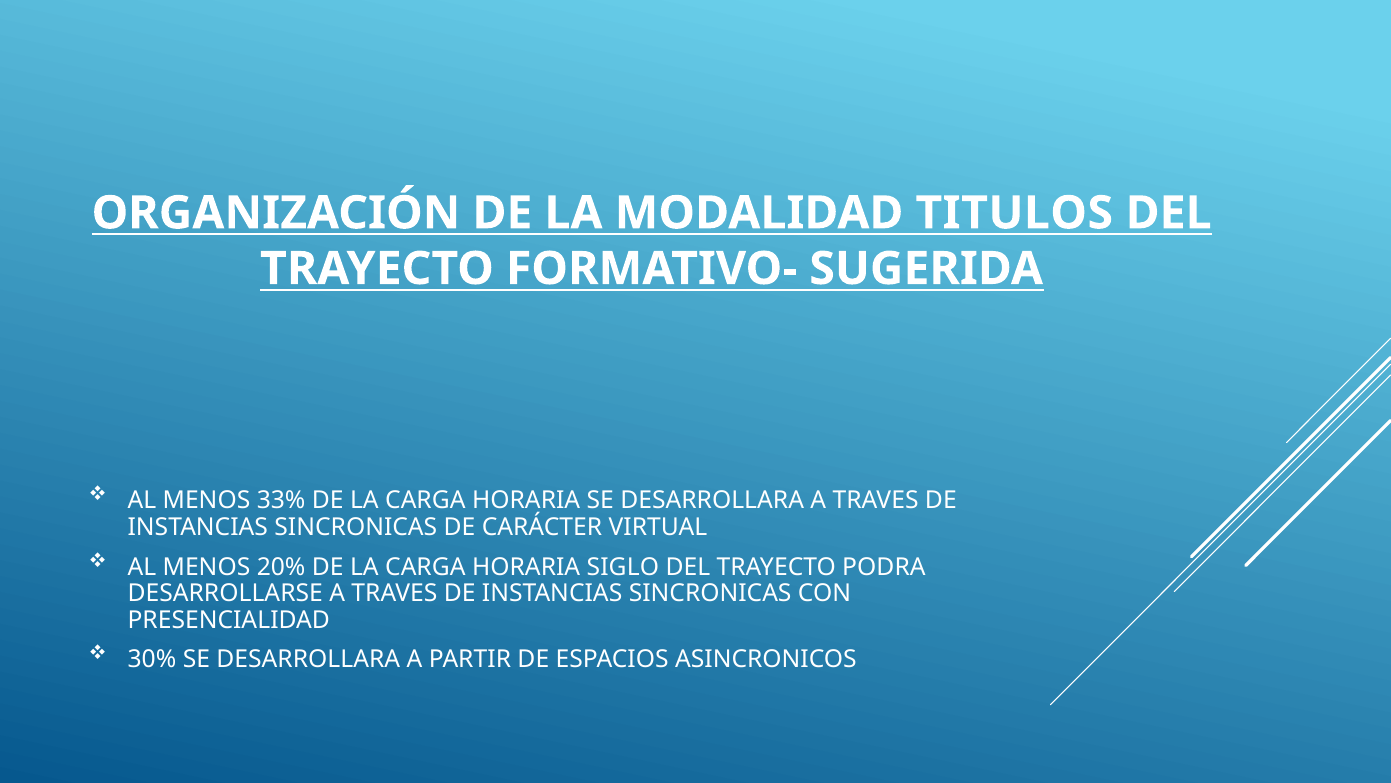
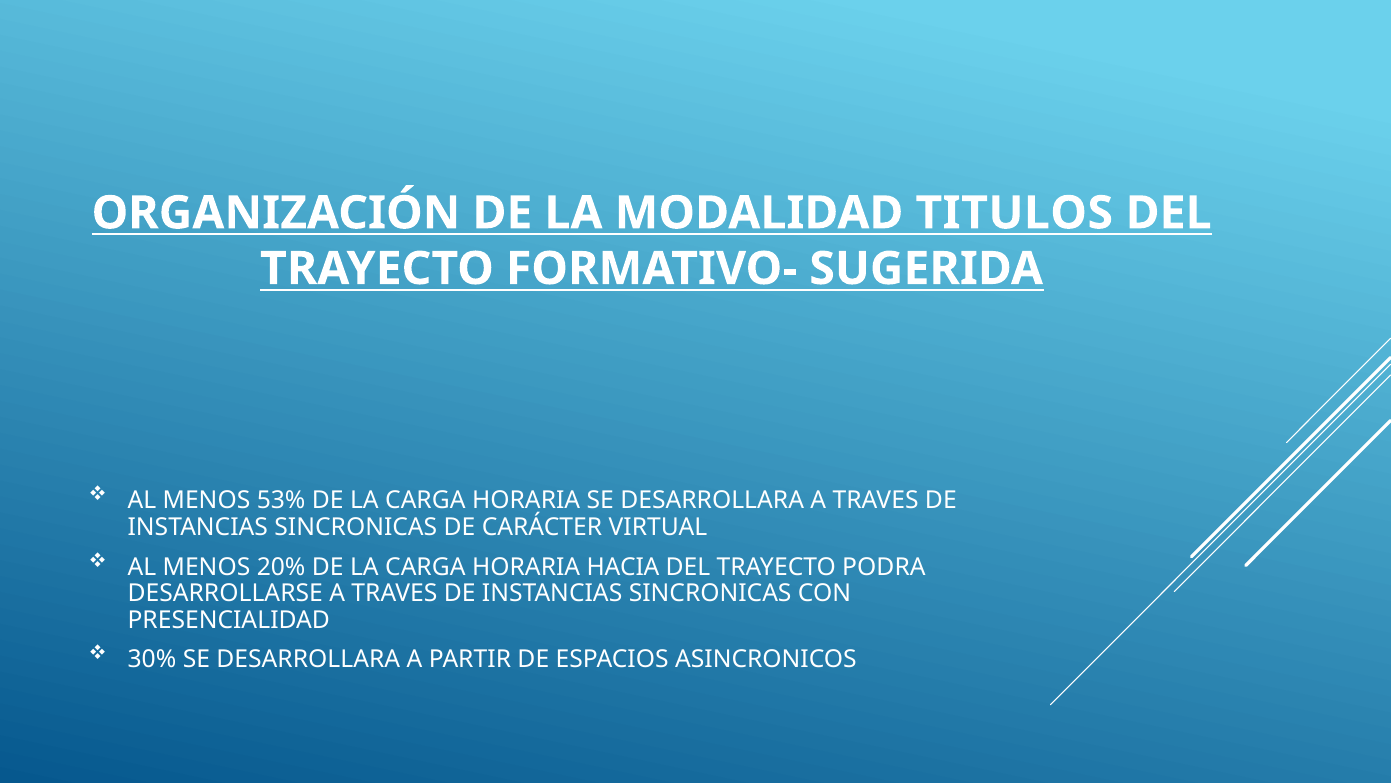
33%: 33% -> 53% (281, 500)
SIGLO: SIGLO -> HACIA (623, 567)
